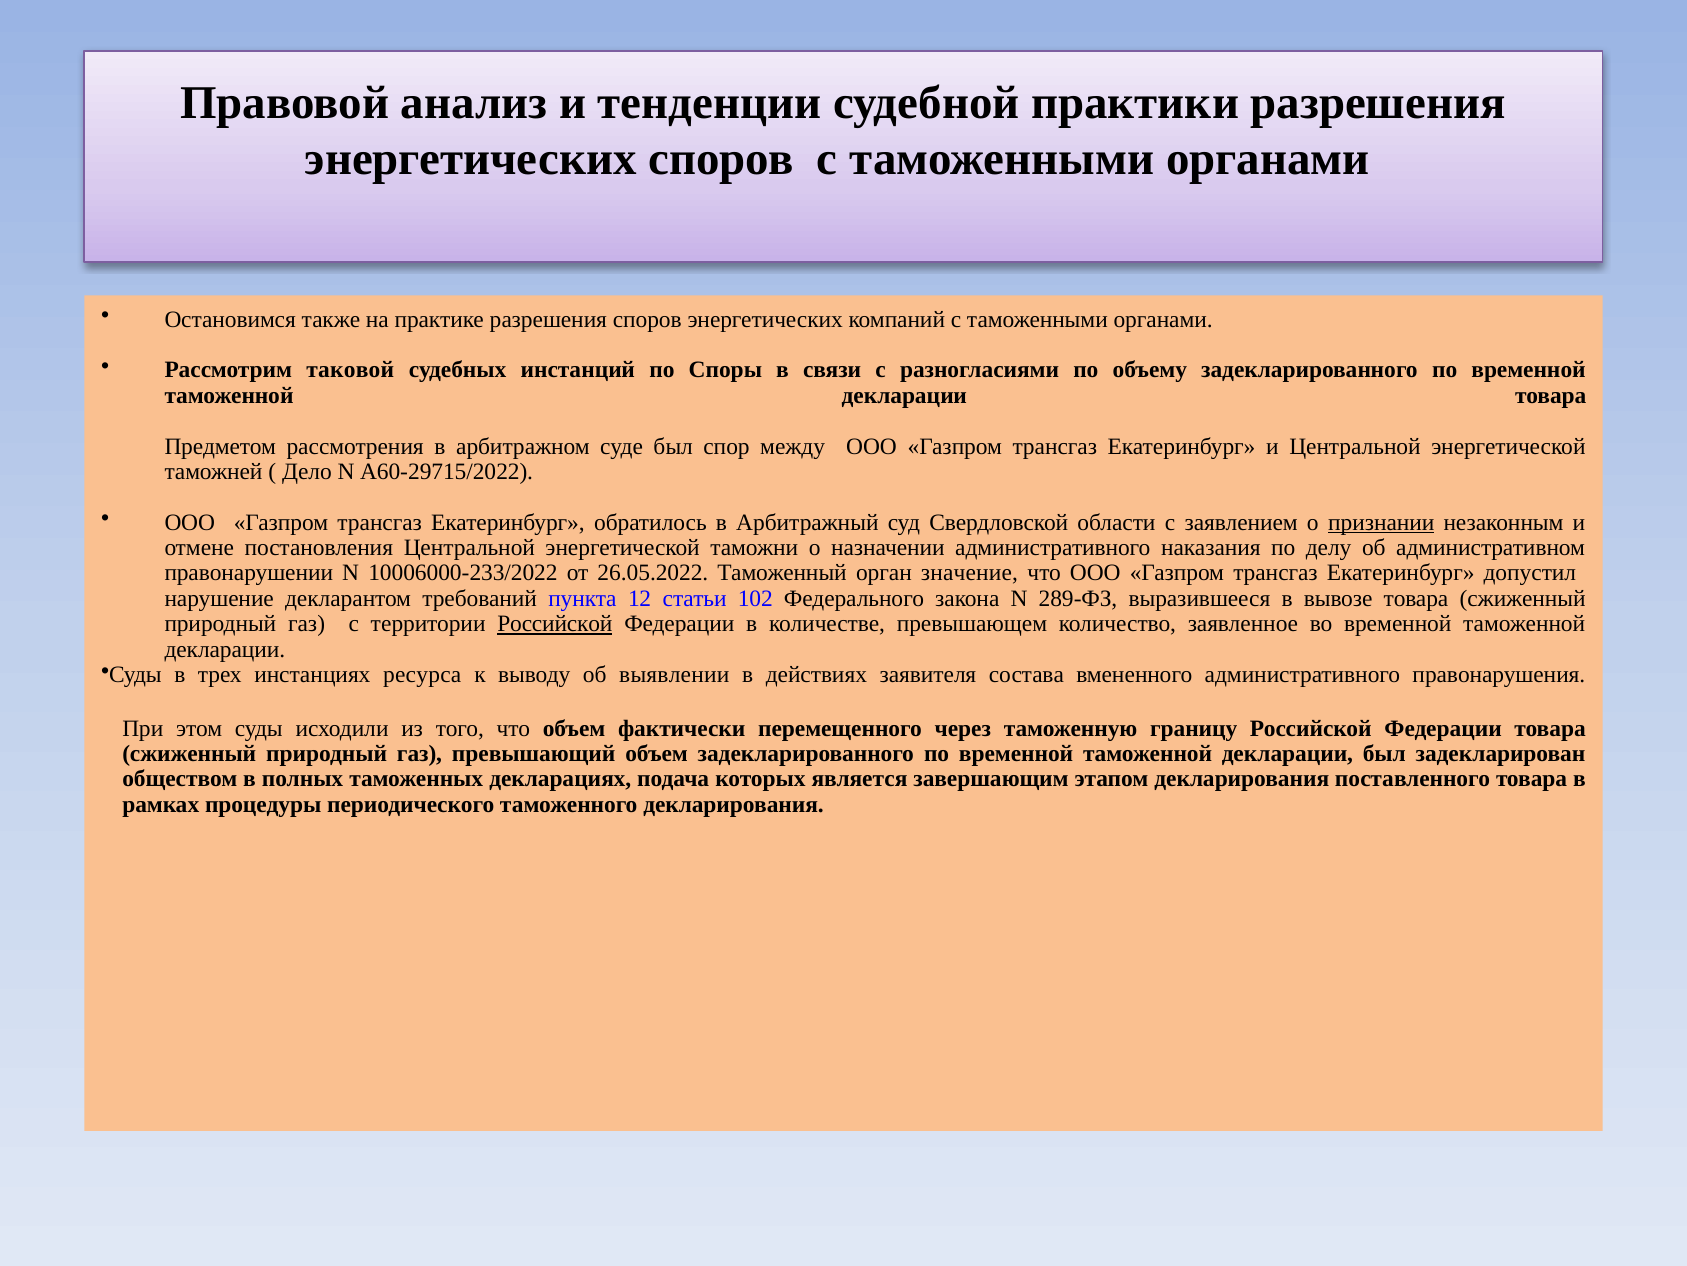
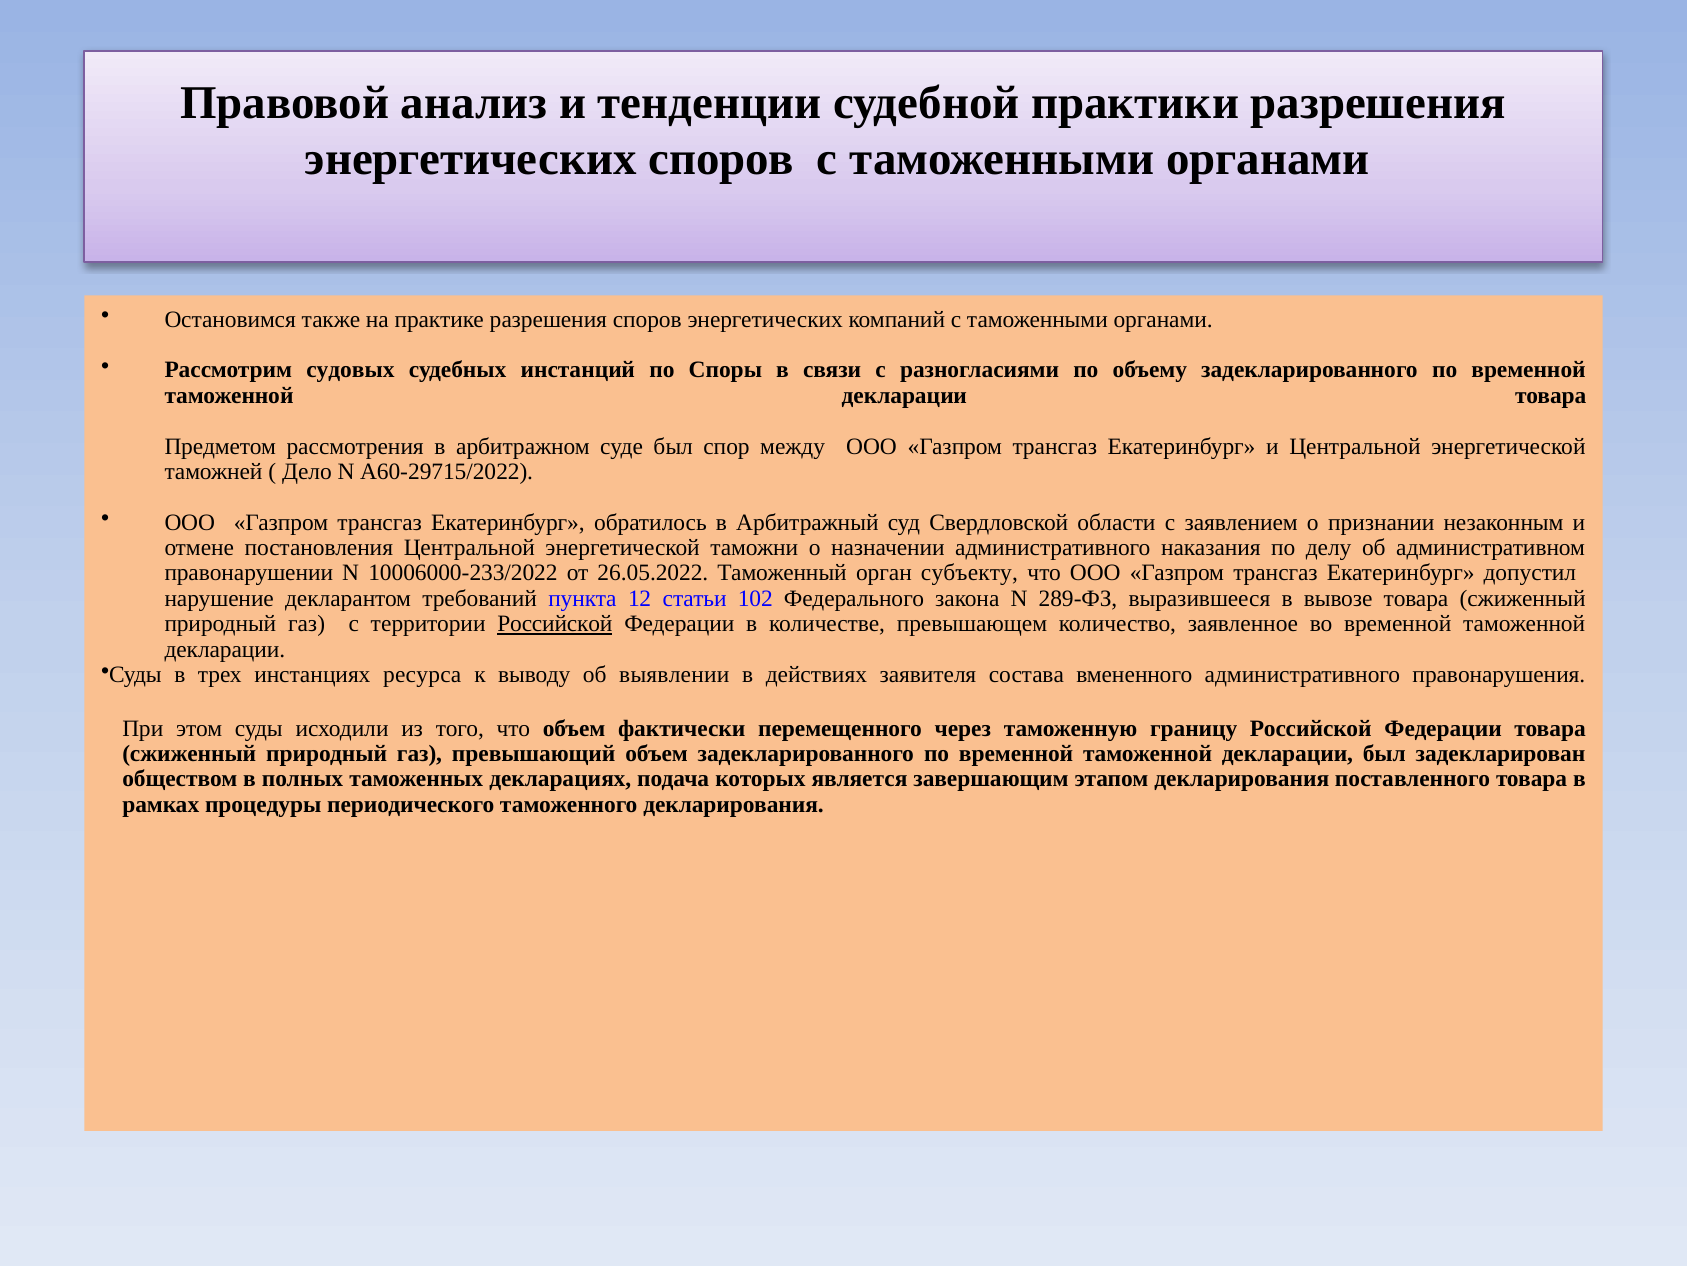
таковой: таковой -> судовых (350, 370)
признании underline: present -> none (1381, 522)
значение: значение -> субъекту (969, 573)
